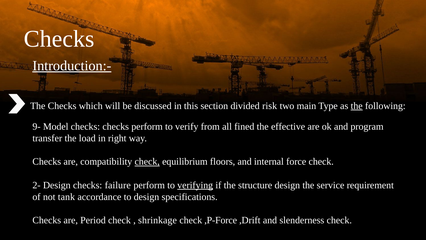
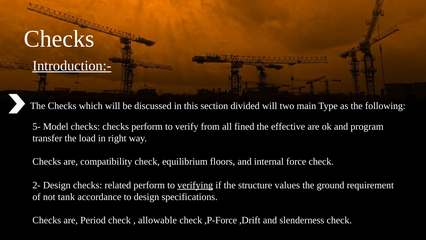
divided risk: risk -> will (270, 106)
the underline: present -> none (357, 106)
9-: 9- -> 5- (37, 126)
check underline: present -> none (147, 161)
failure: failure -> related (118, 185)
structure design: design -> values (287, 185)
service: service -> ground (331, 185)
shrinkage: shrinkage -> allowable (158, 220)
